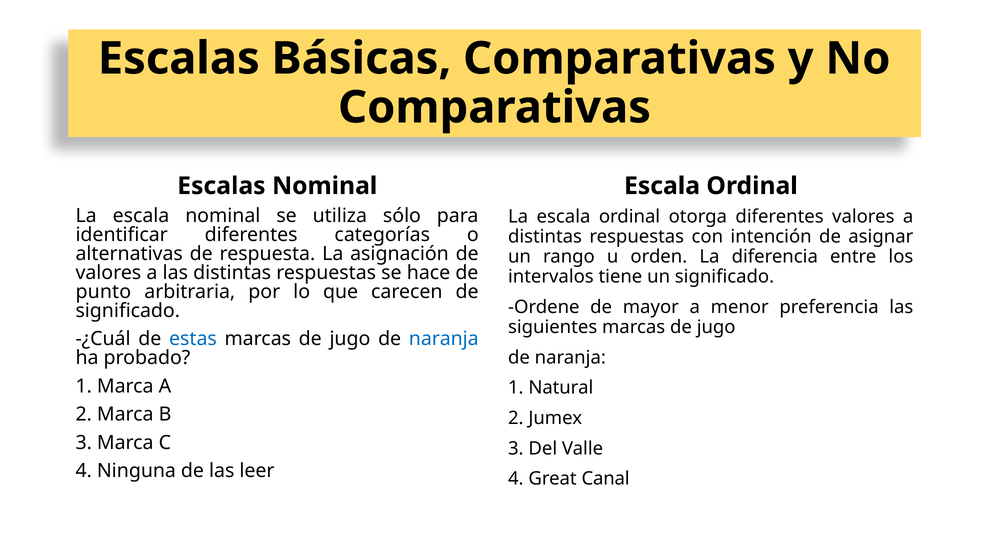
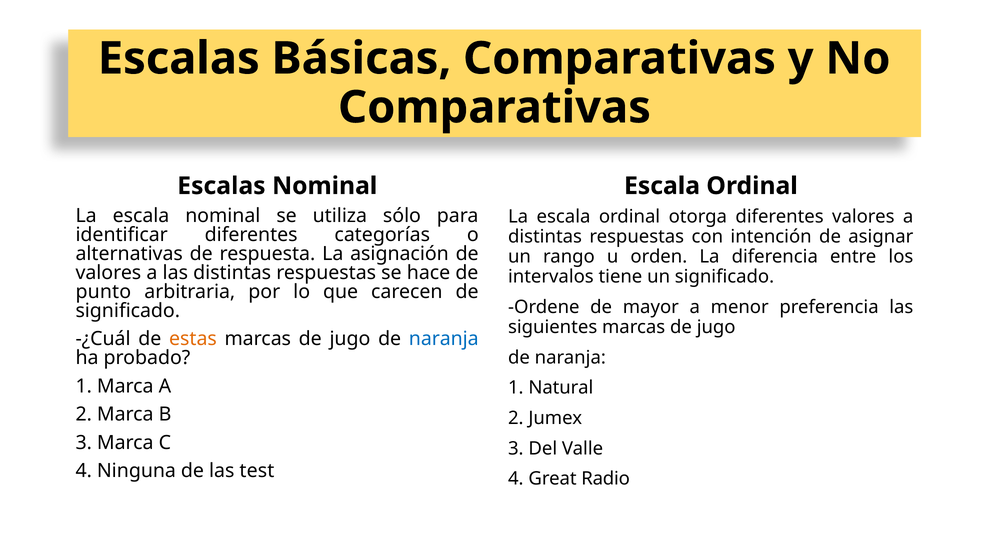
estas colour: blue -> orange (193, 339)
leer: leer -> test (257, 471)
Canal: Canal -> Radio (606, 479)
